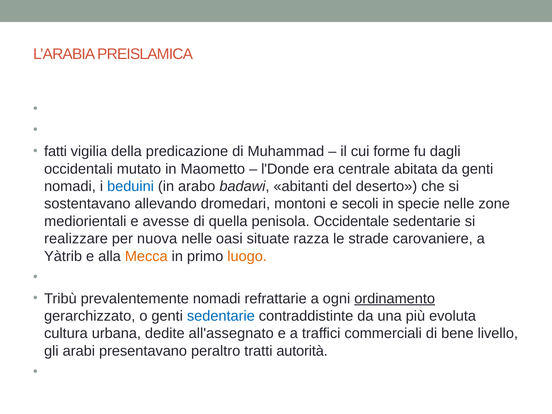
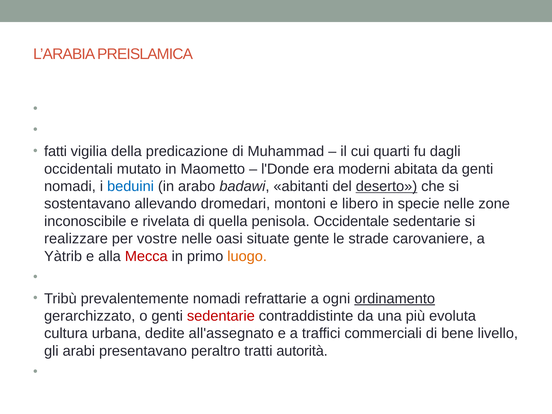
forme: forme -> quarti (392, 151)
centrale: centrale -> moderni (364, 169)
deserto underline: none -> present (386, 186)
secoli: secoli -> libero (360, 204)
mediorientali: mediorientali -> inconoscibile (85, 221)
avesse: avesse -> rivelata (166, 221)
nuova: nuova -> vostre (157, 239)
razza: razza -> gente (311, 239)
Mecca colour: orange -> red (146, 256)
sedentarie colour: blue -> red (221, 316)
